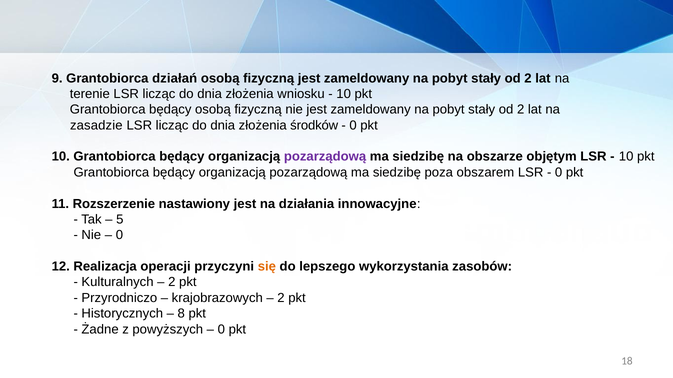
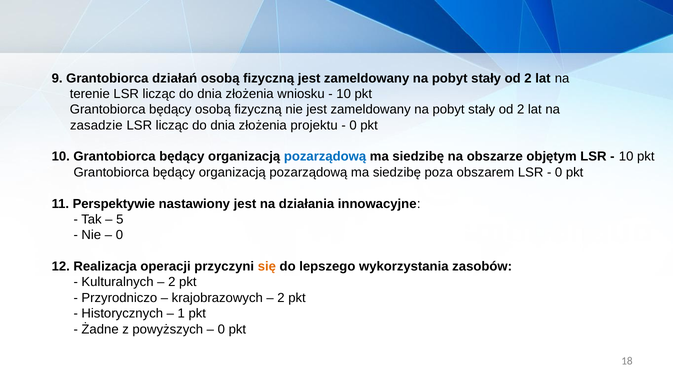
środków: środków -> projektu (314, 125)
pozarządową colour: purple -> blue (325, 157)
Rozszerzenie: Rozszerzenie -> Perspektywie (114, 204)
8: 8 -> 1 (181, 314)
